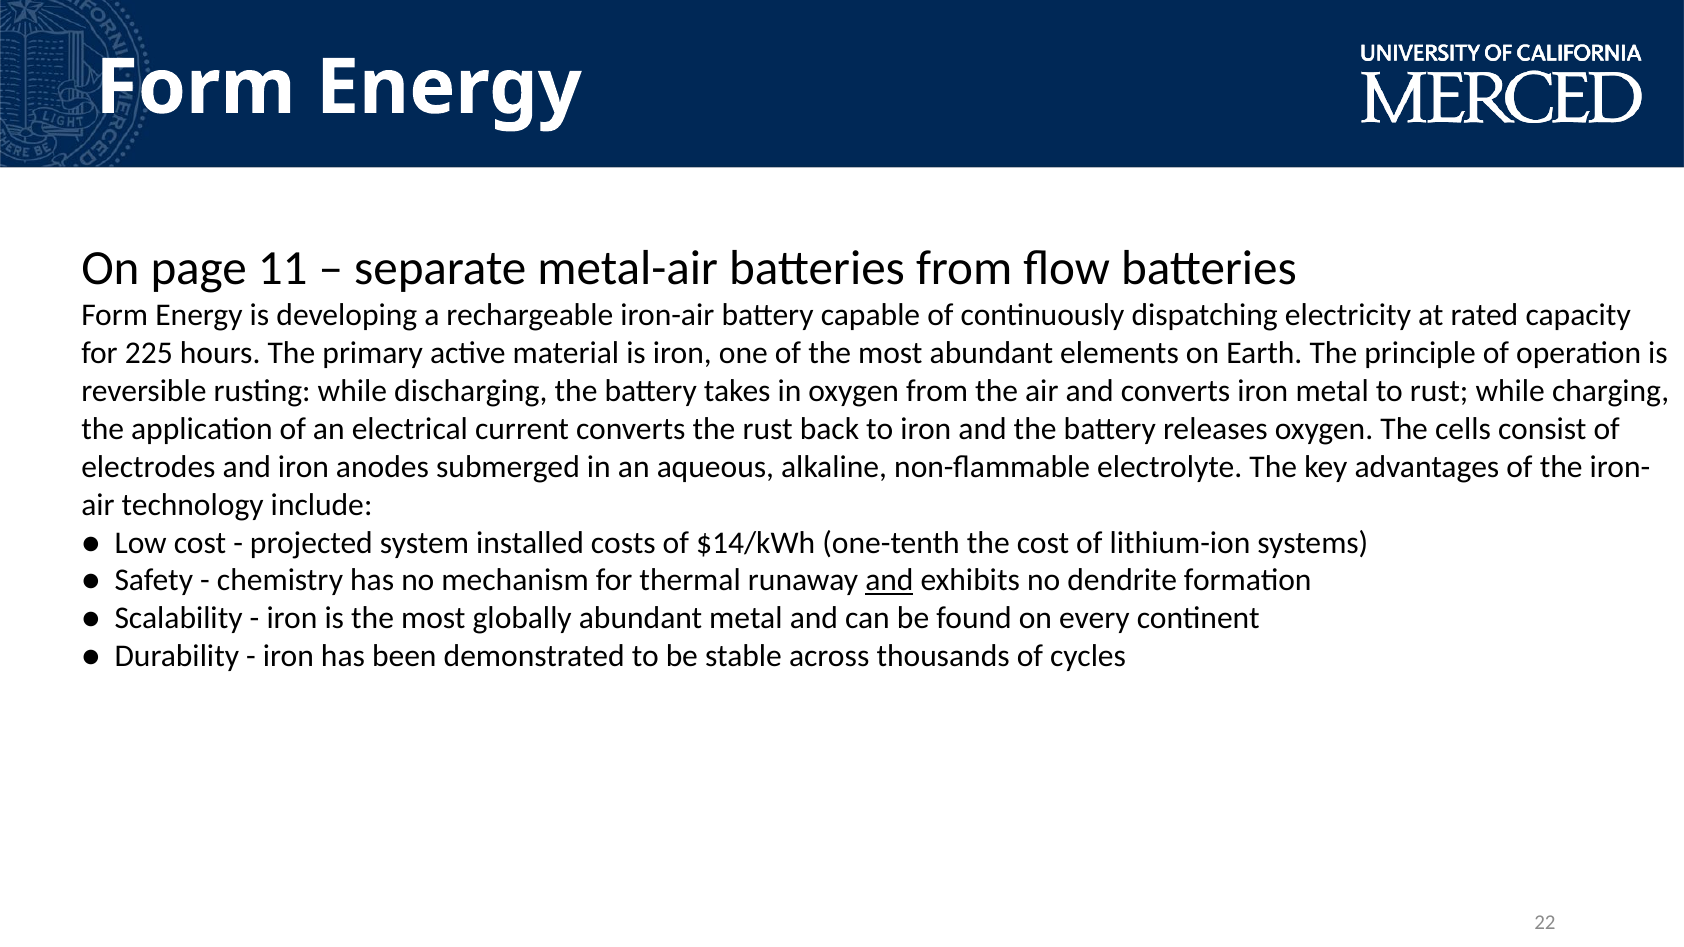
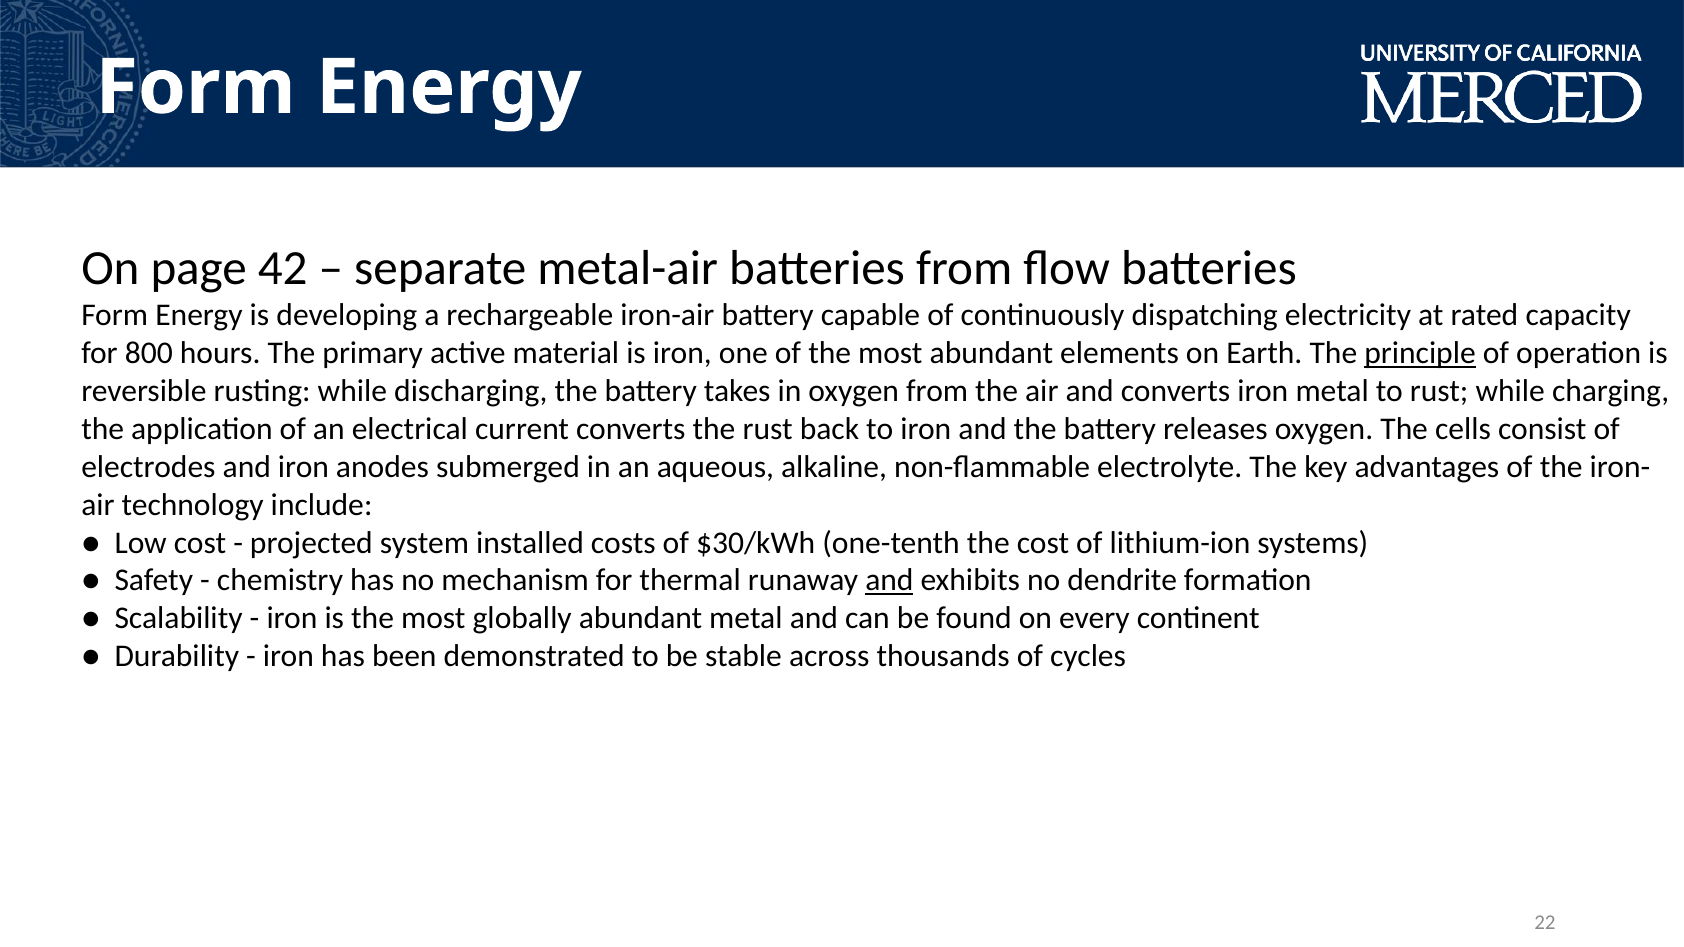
11: 11 -> 42 (283, 268)
225: 225 -> 800 (149, 353)
principle underline: none -> present (1420, 353)
$14/kWh: $14/kWh -> $30/kWh (756, 543)
